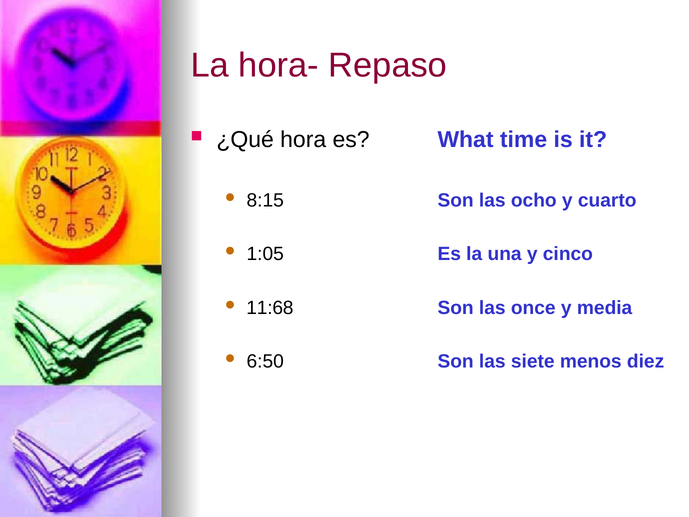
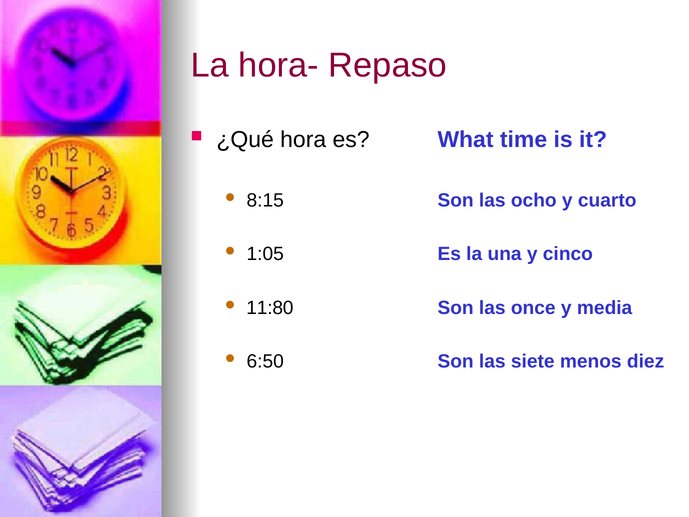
11:68: 11:68 -> 11:80 (270, 308)
